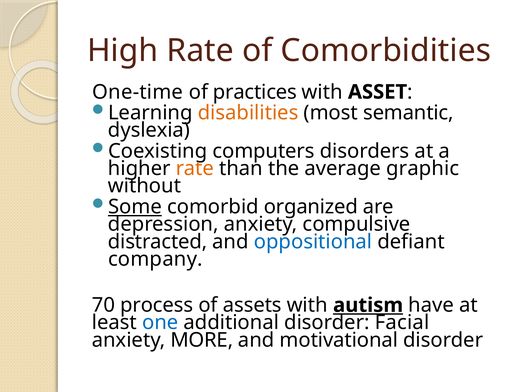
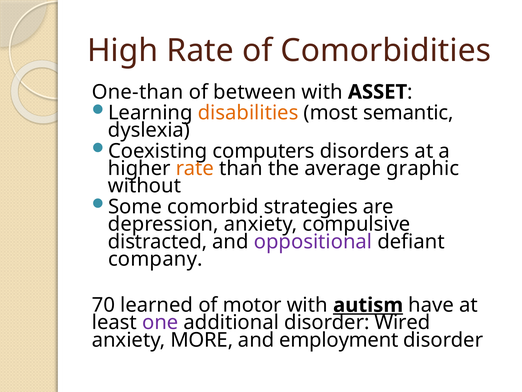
One-time: One-time -> One-than (138, 92)
practices: practices -> between (255, 92)
Some underline: present -> none (135, 207)
organized: organized -> strategies (311, 207)
oppositional colour: blue -> purple (313, 241)
process: process -> learned (157, 305)
assets: assets -> motor (252, 305)
one colour: blue -> purple (160, 322)
Facial: Facial -> Wired (402, 322)
motivational: motivational -> employment (339, 340)
